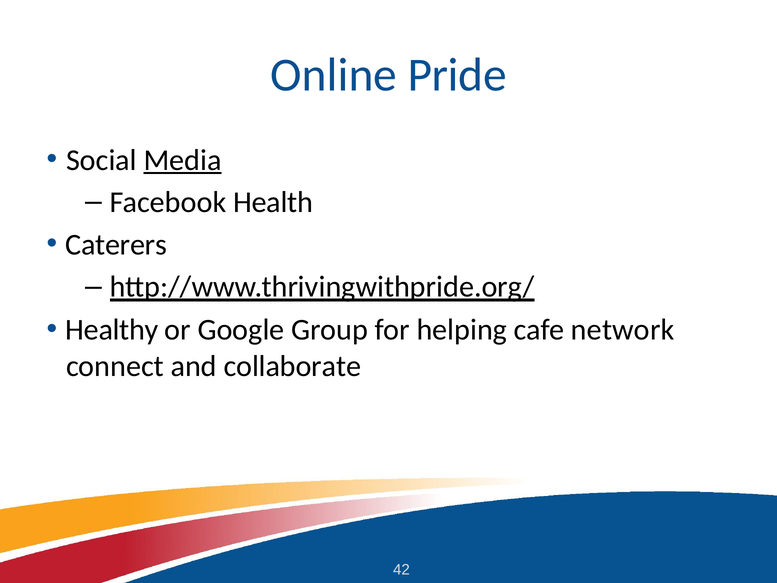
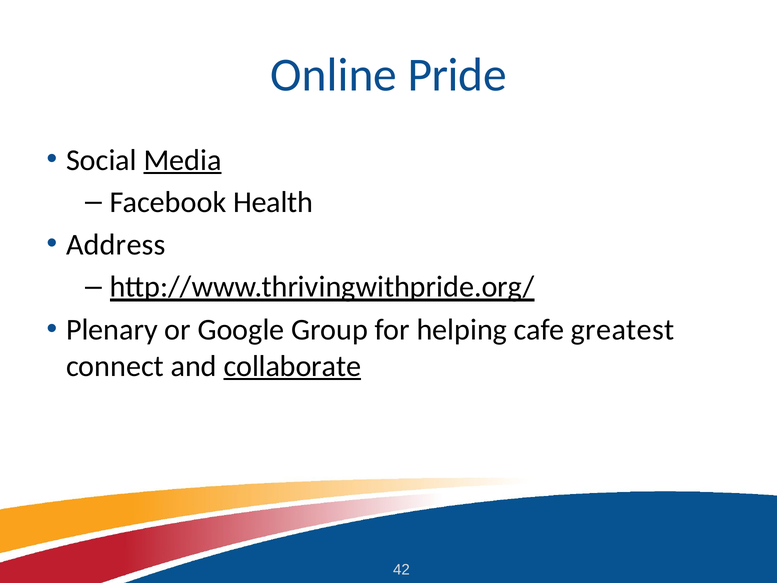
Caterers: Caterers -> Address (116, 245)
Healthy: Healthy -> Plenary (112, 330)
network: network -> greatest (623, 330)
collaborate underline: none -> present (292, 366)
